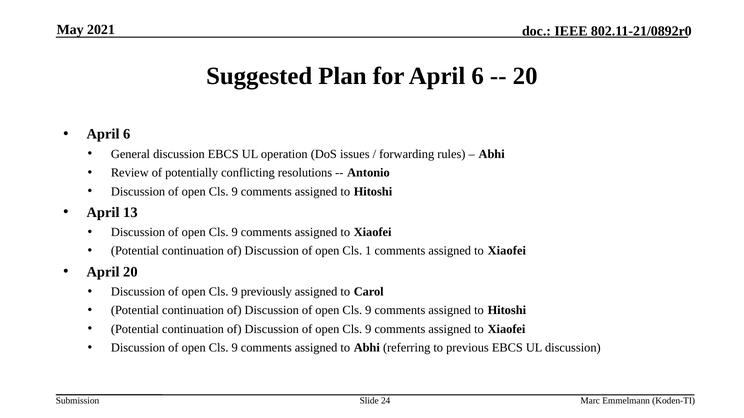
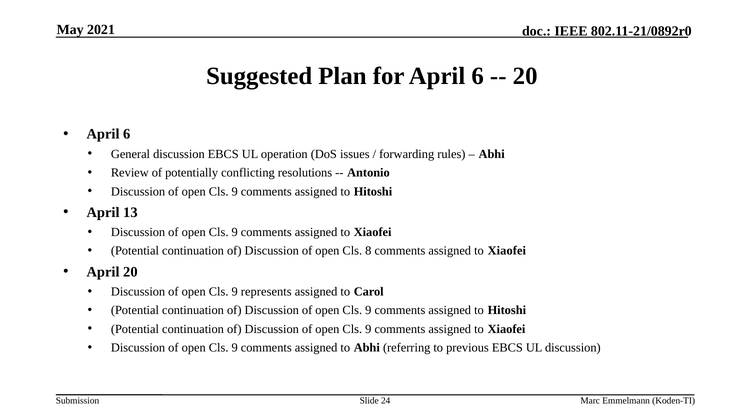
1: 1 -> 8 (368, 251)
previously: previously -> represents (266, 292)
